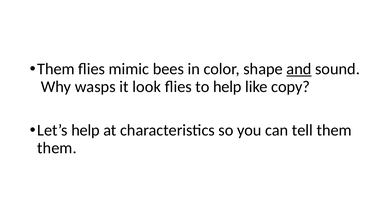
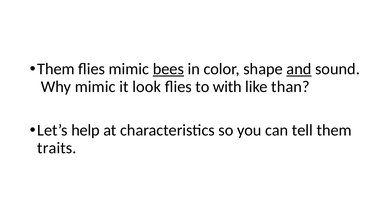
bees underline: none -> present (168, 69)
Why wasps: wasps -> mimic (95, 87)
to help: help -> with (227, 87)
copy: copy -> than (290, 87)
them: them -> traits (57, 148)
